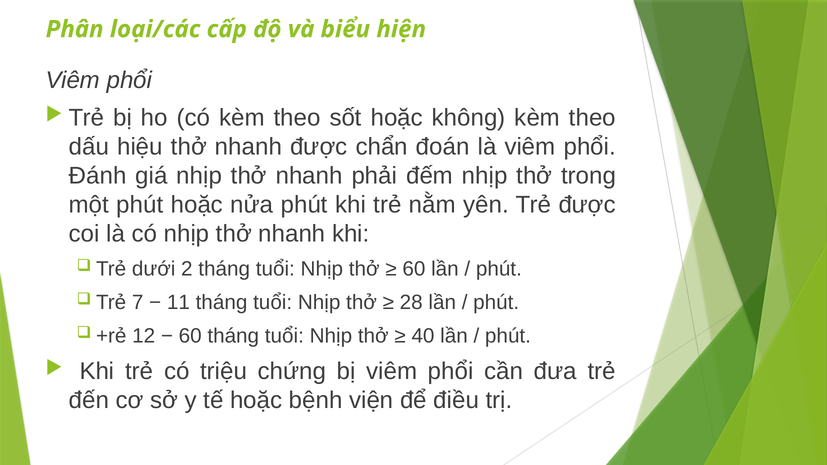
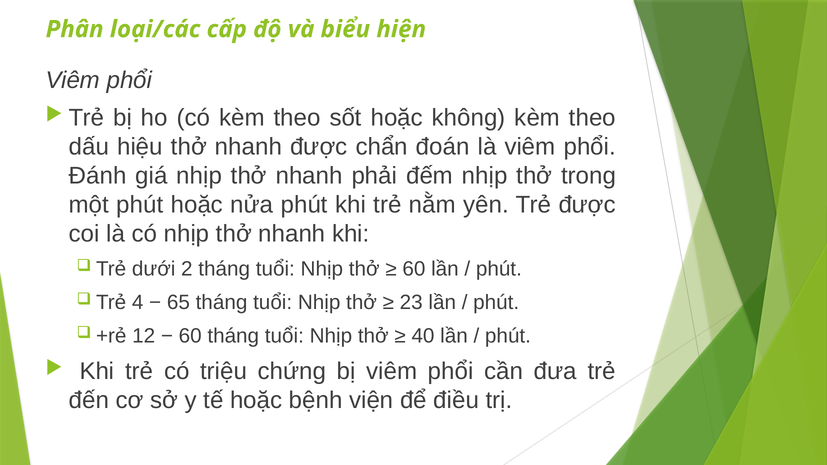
7: 7 -> 4 (138, 302)
11: 11 -> 65 (178, 302)
28: 28 -> 23 (411, 302)
